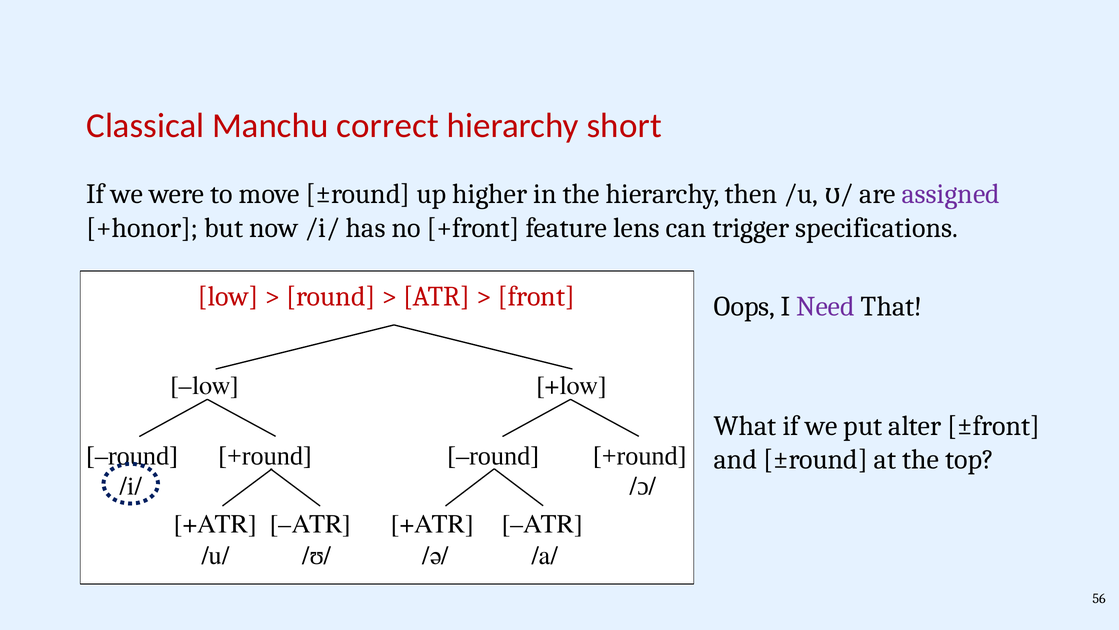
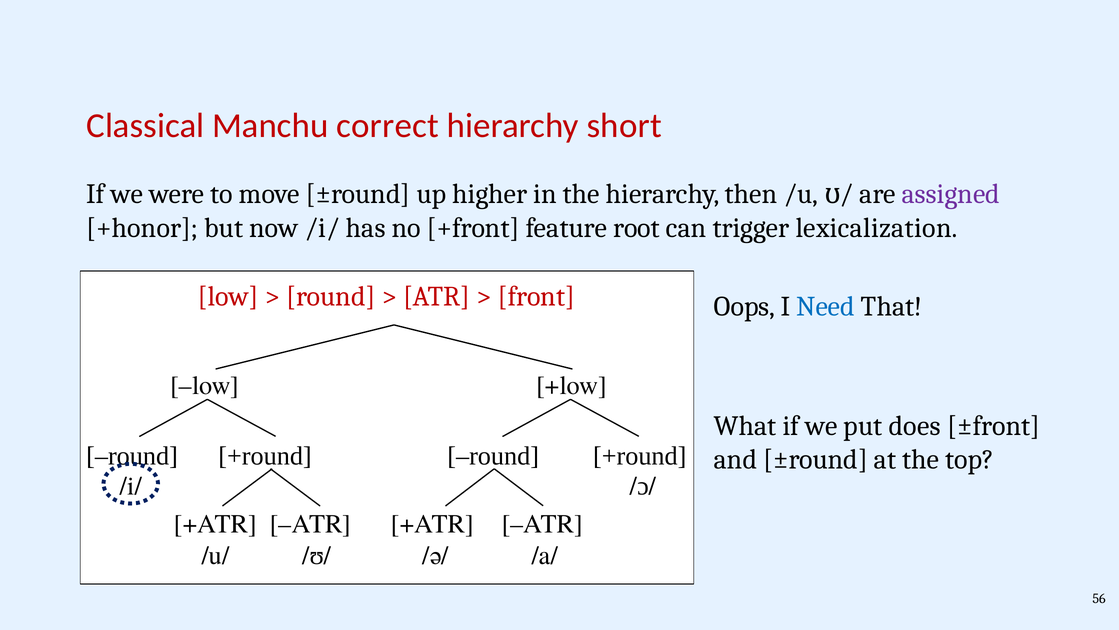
lens: lens -> root (636, 228)
specifications: specifications -> lexicalization (877, 228)
Need colour: purple -> blue (826, 306)
alter: alter -> does (915, 426)
